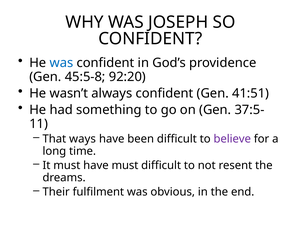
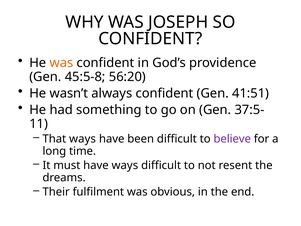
was colour: blue -> orange (61, 63)
92:20: 92:20 -> 56:20 (127, 77)
have must: must -> ways (125, 165)
